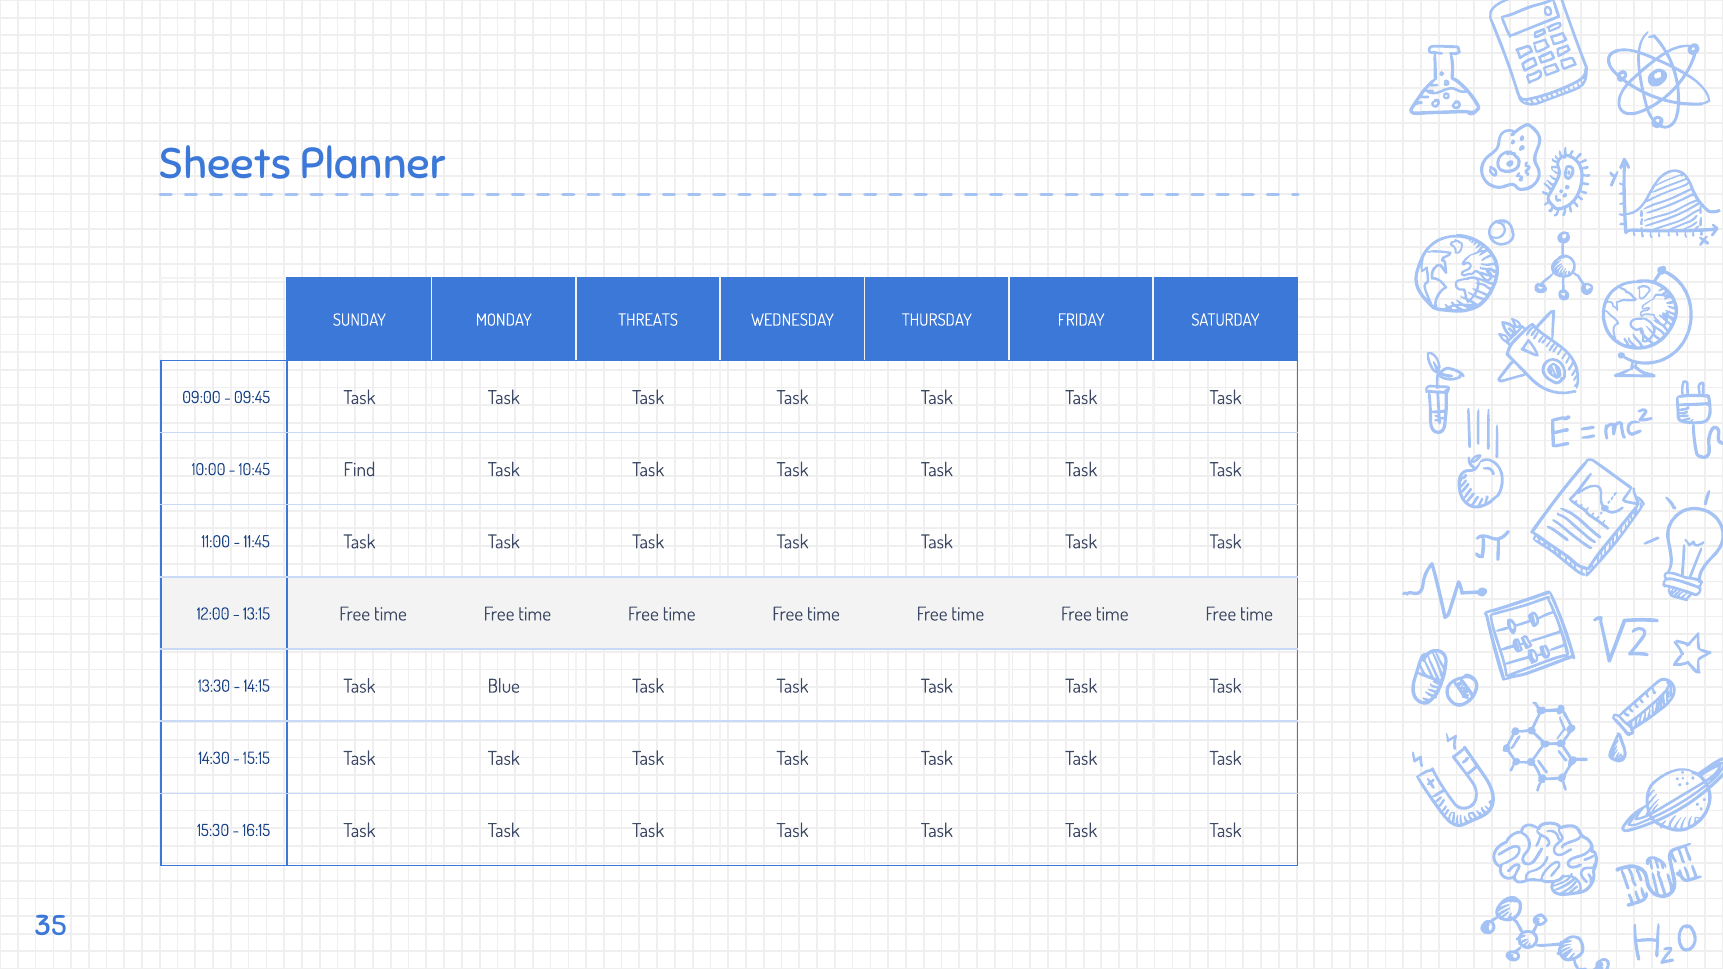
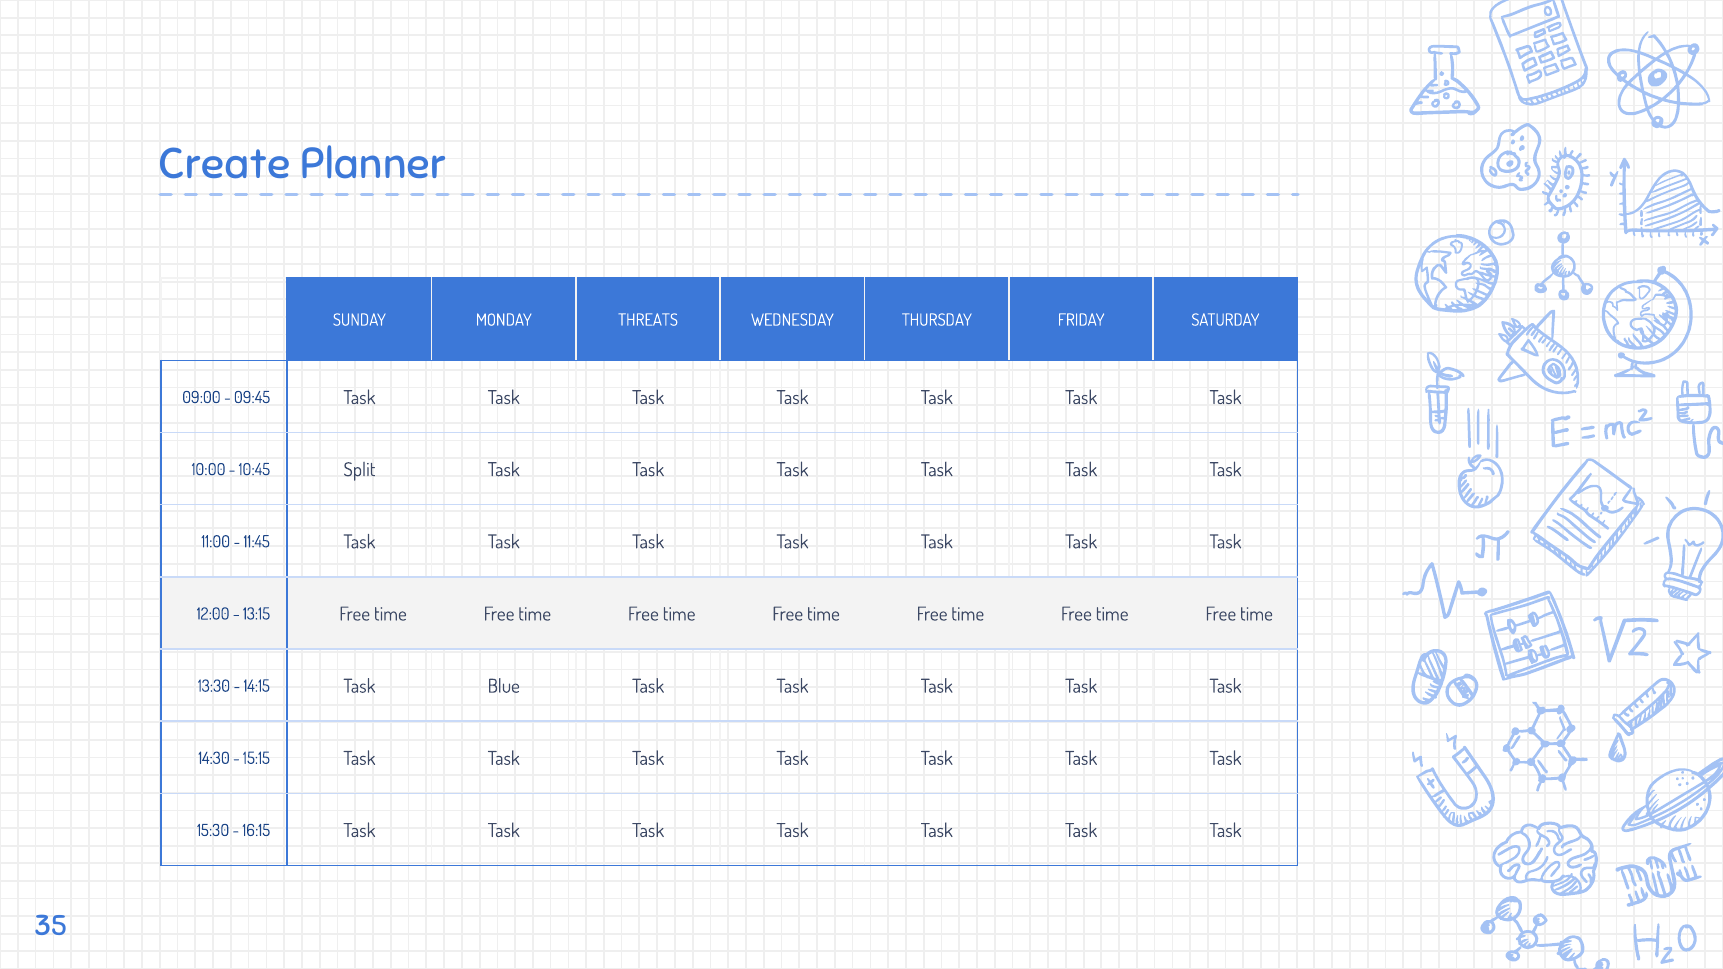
Sheets: Sheets -> Create (224, 164)
Find: Find -> Split (359, 470)
